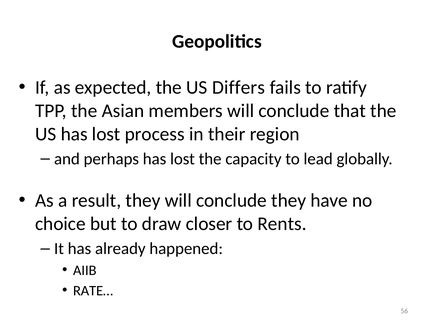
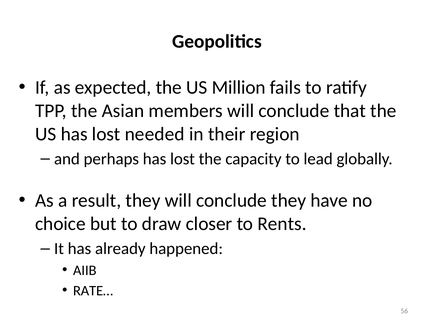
Differs: Differs -> Million (239, 87)
process: process -> needed (155, 134)
